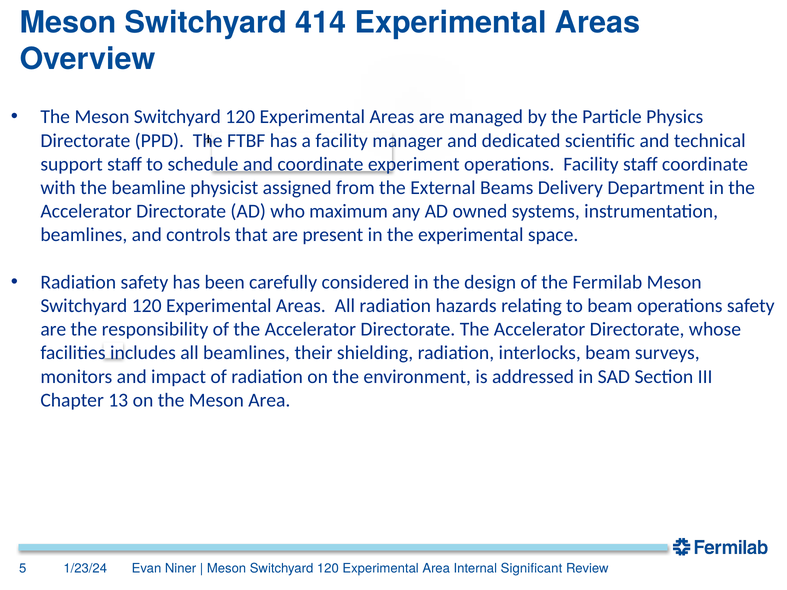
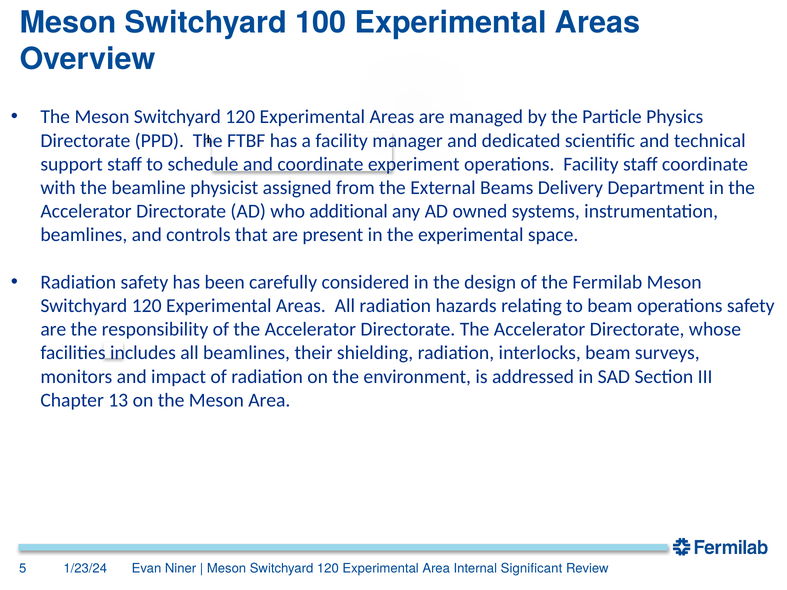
414: 414 -> 100 (321, 22)
maximum: maximum -> additional (349, 211)
